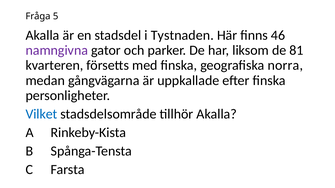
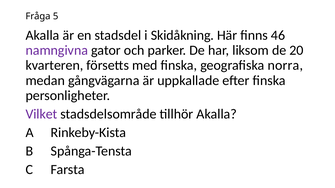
Tystnaden: Tystnaden -> Skidåkning (182, 35)
81: 81 -> 20 (296, 50)
Vilket colour: blue -> purple (41, 114)
